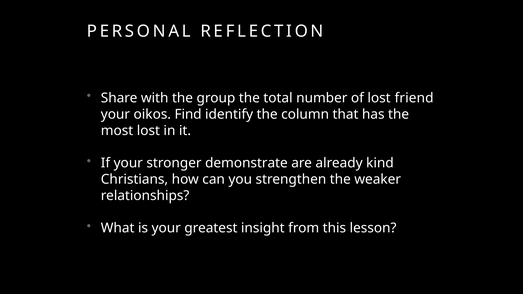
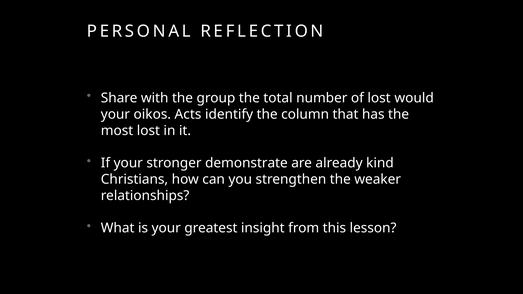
friend: friend -> would (414, 98)
Find: Find -> Acts (188, 114)
